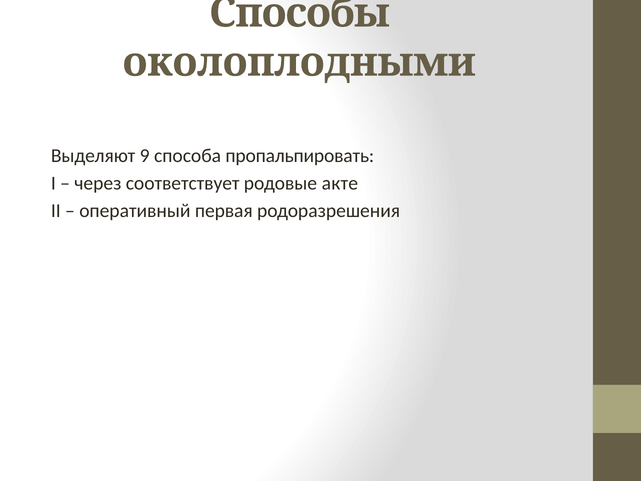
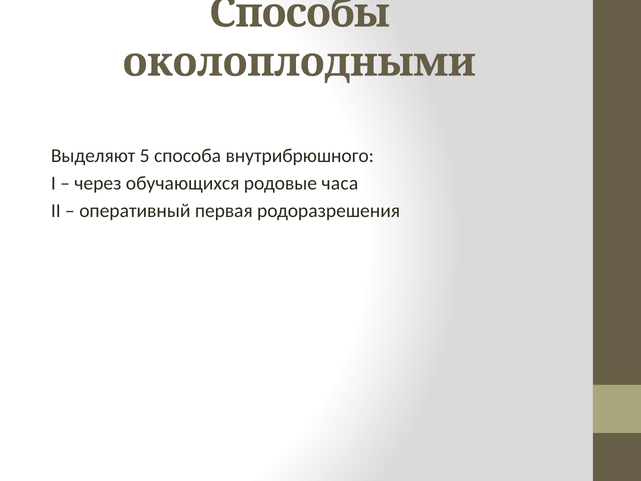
9: 9 -> 5 (145, 156)
пропальпировать: пропальпировать -> внутрибрюшного (300, 156)
соответствует: соответствует -> обучающихся (183, 183)
акте: акте -> часа (340, 183)
